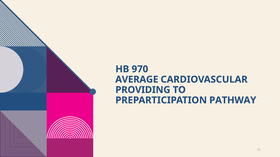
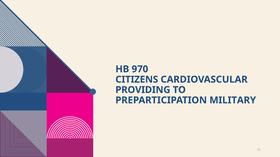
AVERAGE: AVERAGE -> CITIZENS (137, 80)
PATHWAY: PATHWAY -> MILITARY (233, 100)
